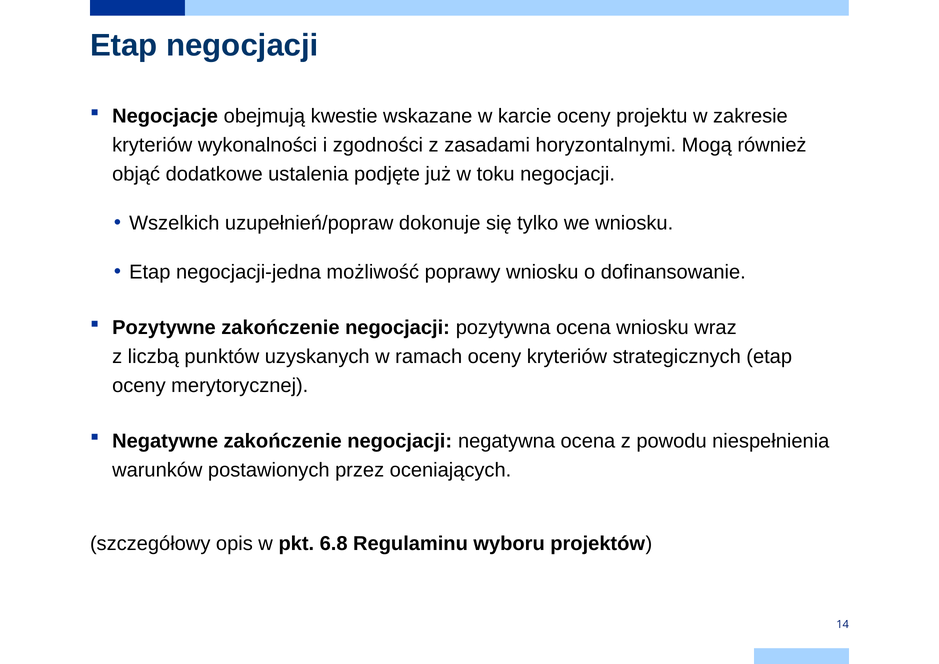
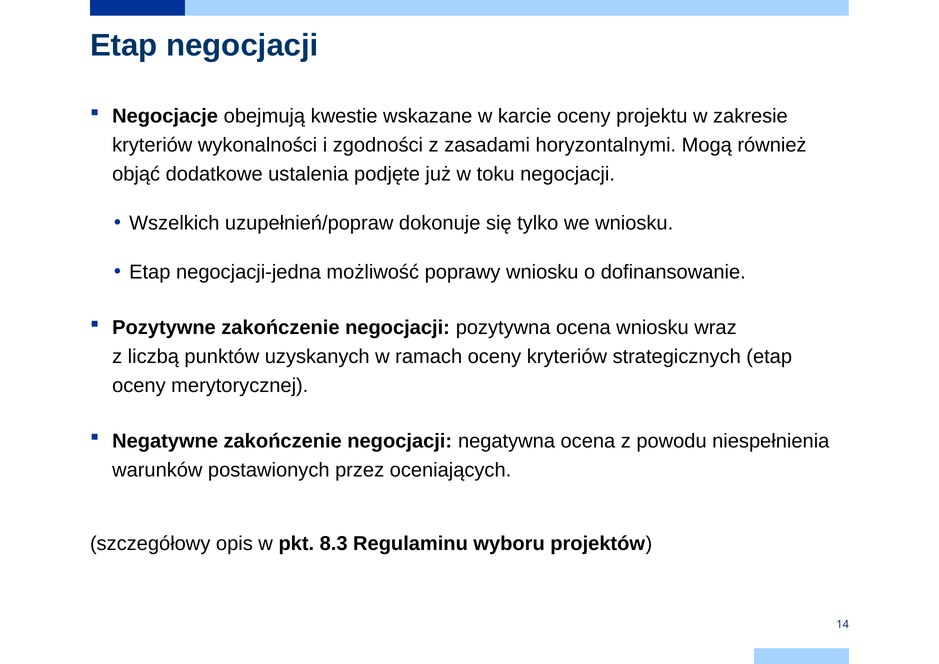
6.8: 6.8 -> 8.3 (334, 544)
